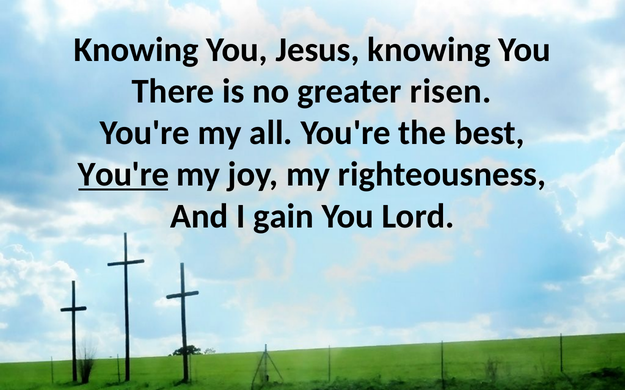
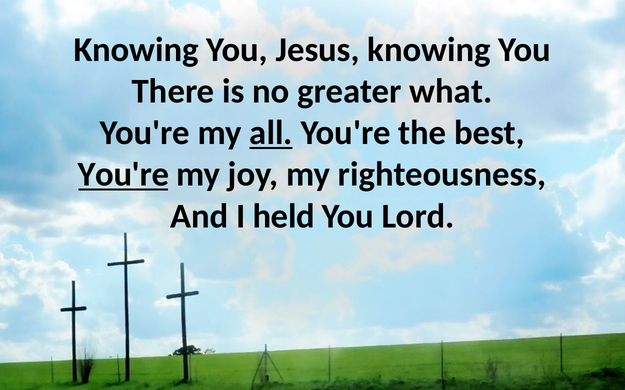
risen: risen -> what (451, 91)
all underline: none -> present (271, 133)
gain: gain -> held (284, 216)
